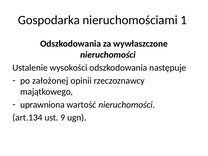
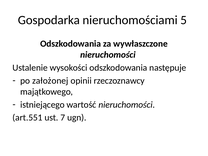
1: 1 -> 5 (184, 20)
uprawniona: uprawniona -> istniejącego (42, 105)
art.134: art.134 -> art.551 (27, 118)
9: 9 -> 7 (63, 118)
